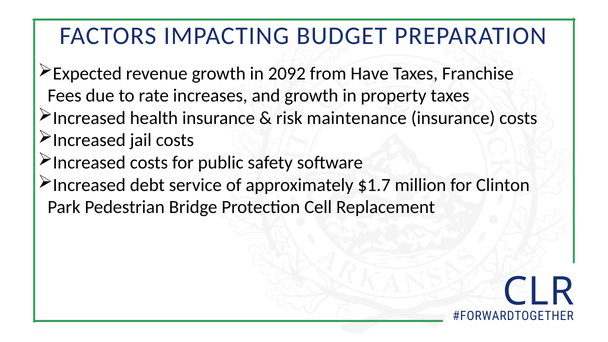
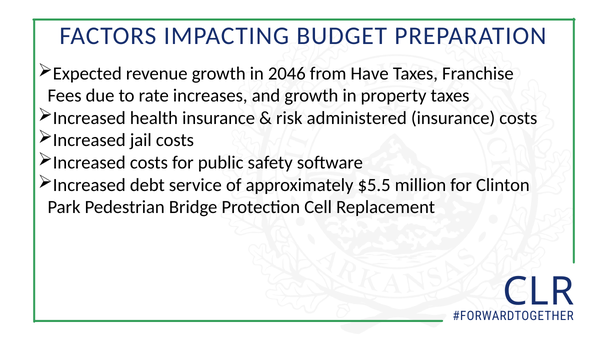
2092: 2092 -> 2046 (287, 73)
maintenance: maintenance -> administered (357, 118)
$1.7: $1.7 -> $5.5 (374, 185)
